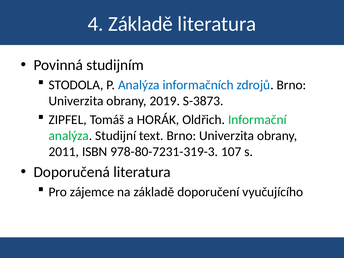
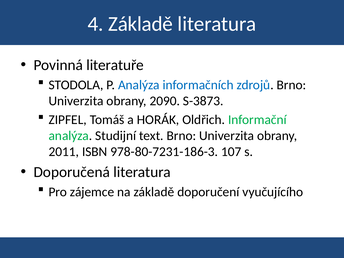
studijním: studijním -> literatuře (115, 65)
2019: 2019 -> 2090 (165, 101)
978-80-7231-319-3: 978-80-7231-319-3 -> 978-80-7231-186-3 (164, 152)
